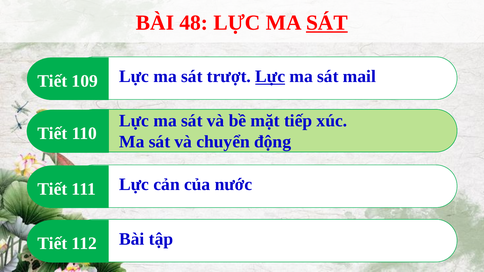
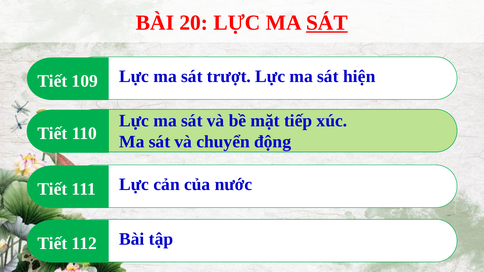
48: 48 -> 20 (194, 23)
Lực underline: present -> none (270, 77)
mail: mail -> hiện (359, 77)
